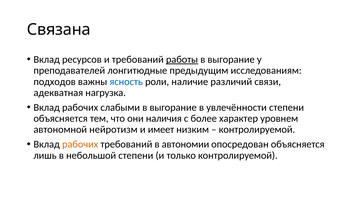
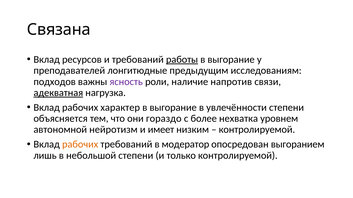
ясность colour: blue -> purple (126, 82)
различий: различий -> напротив (231, 82)
адекватная underline: none -> present (58, 93)
слабыми: слабыми -> характер (120, 108)
наличия: наличия -> гораздо (164, 119)
характер: характер -> нехватка (239, 119)
автономии: автономии -> модератор (185, 145)
опосредован объясняется: объясняется -> выгоранием (298, 145)
